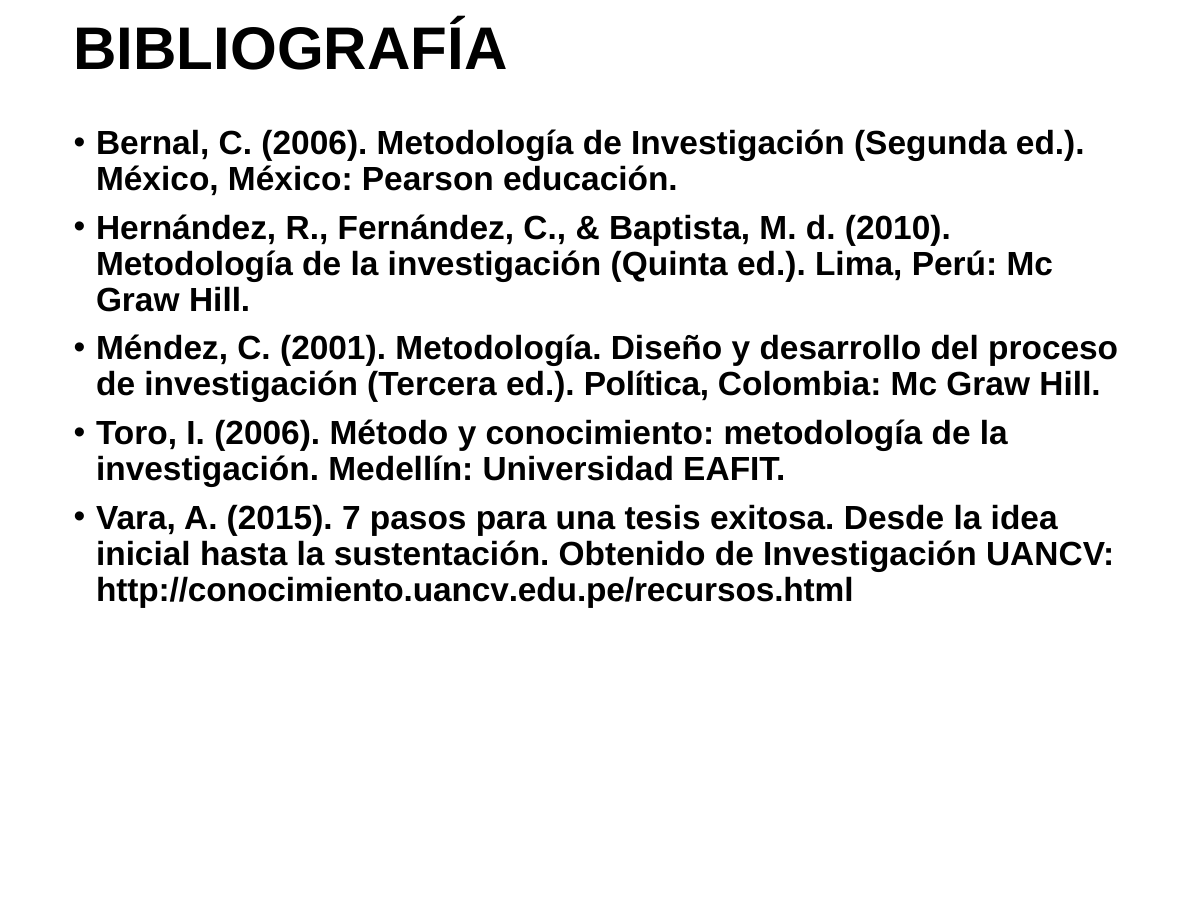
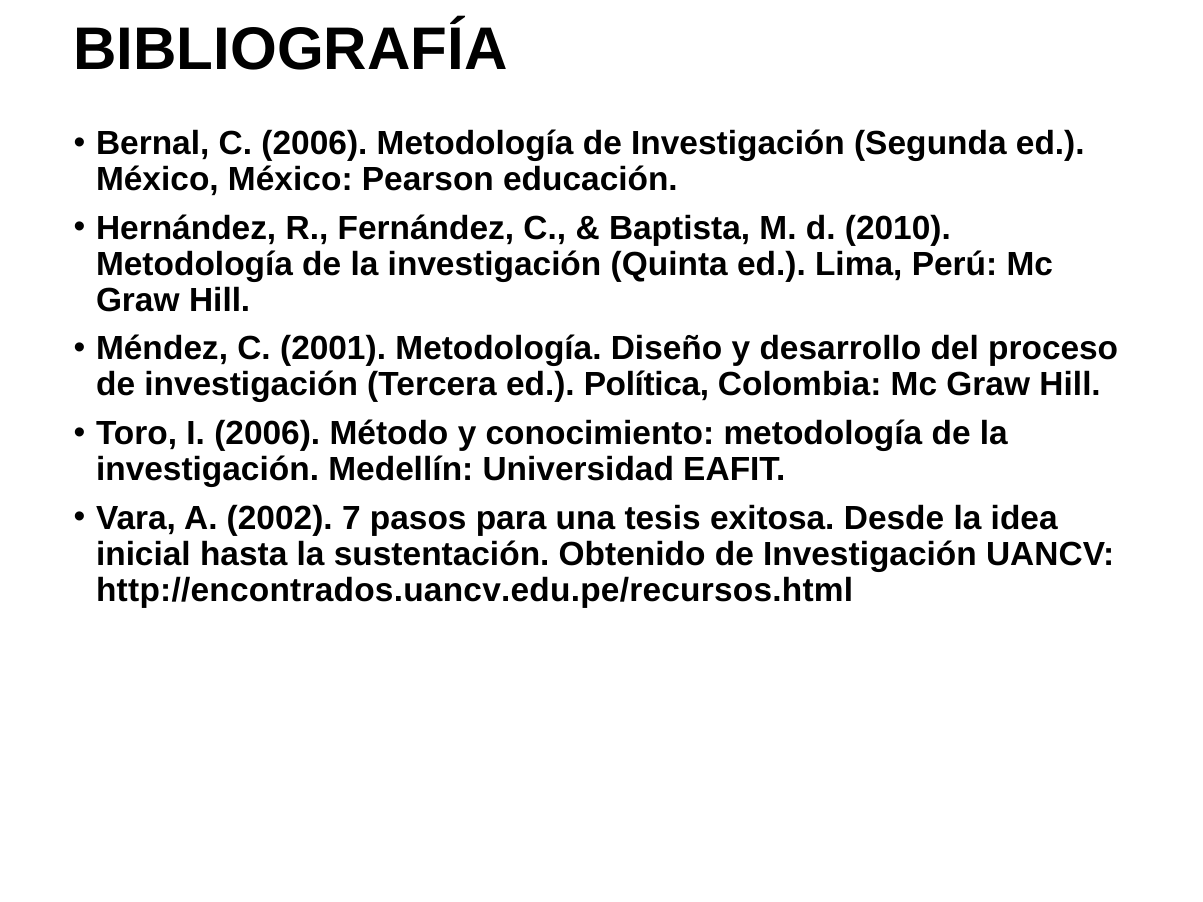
2015: 2015 -> 2002 (280, 518)
http://conocimiento.uancv.edu.pe/recursos.html: http://conocimiento.uancv.edu.pe/recursos.html -> http://encontrados.uancv.edu.pe/recursos.html (475, 591)
